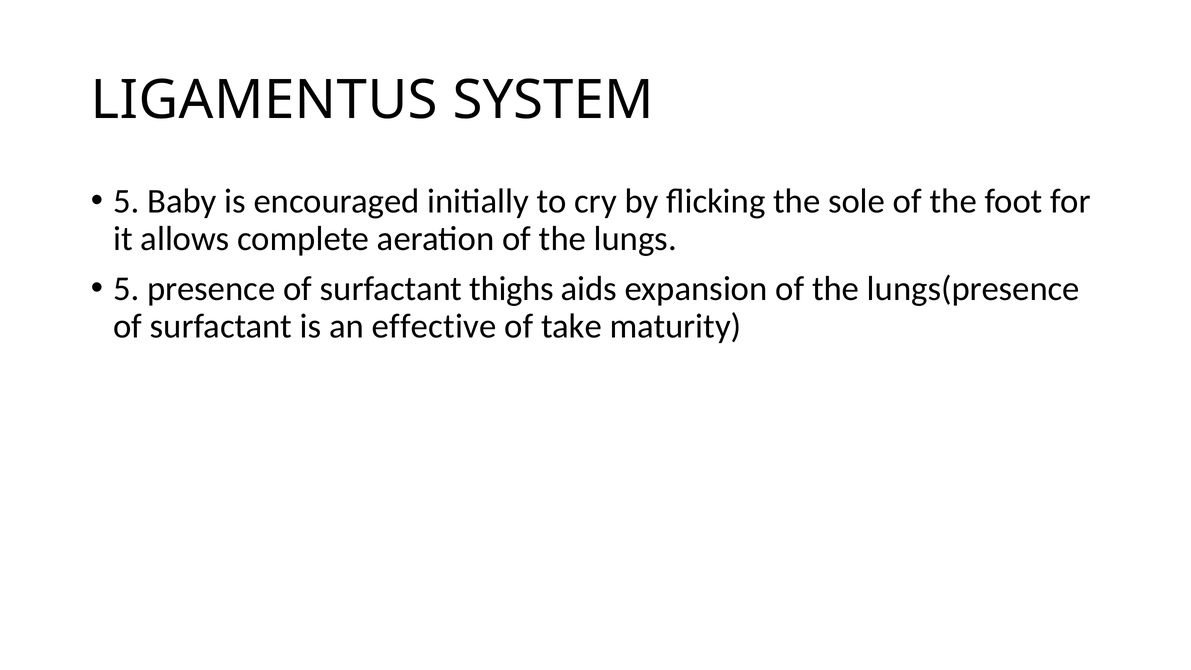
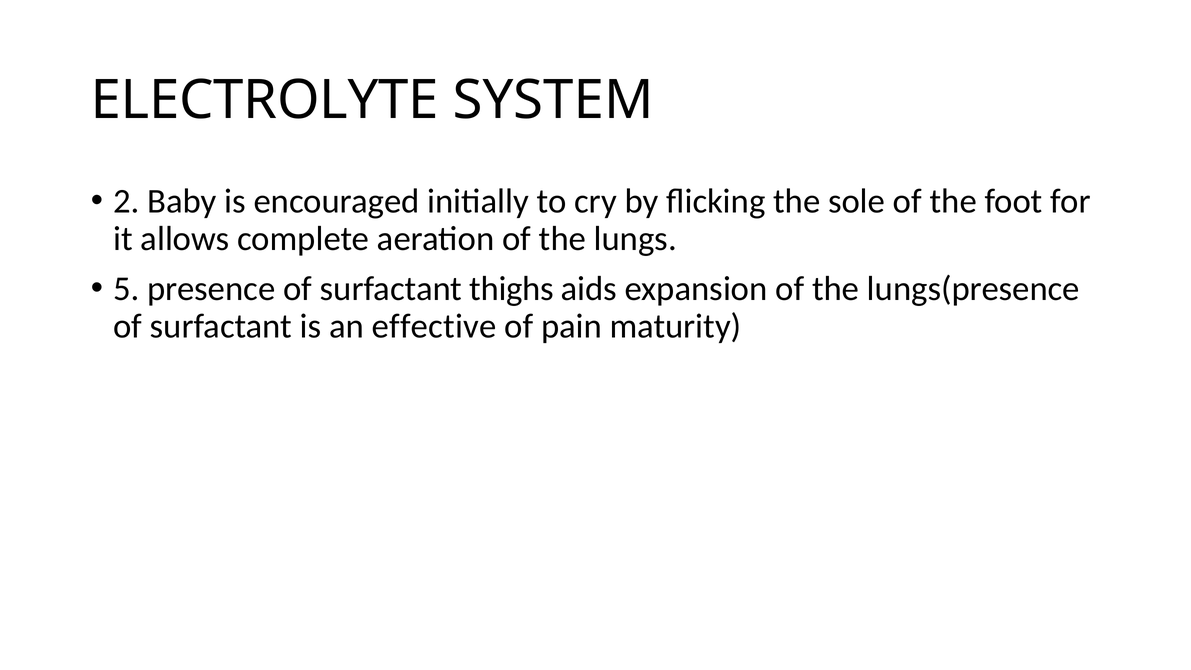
LIGAMENTUS: LIGAMENTUS -> ELECTROLYTE (265, 100)
5: 5 -> 2 (126, 201)
take: take -> pain (571, 326)
